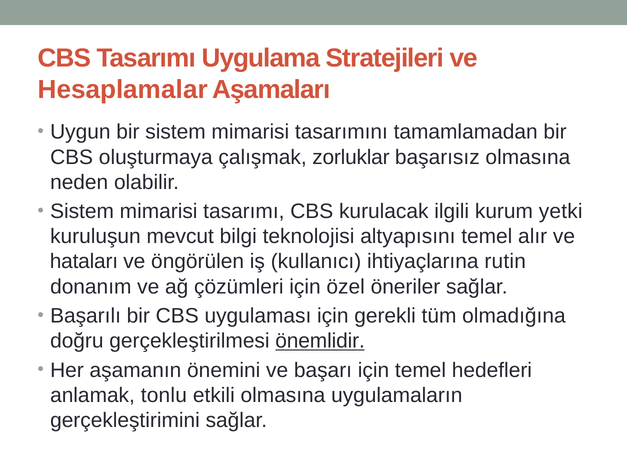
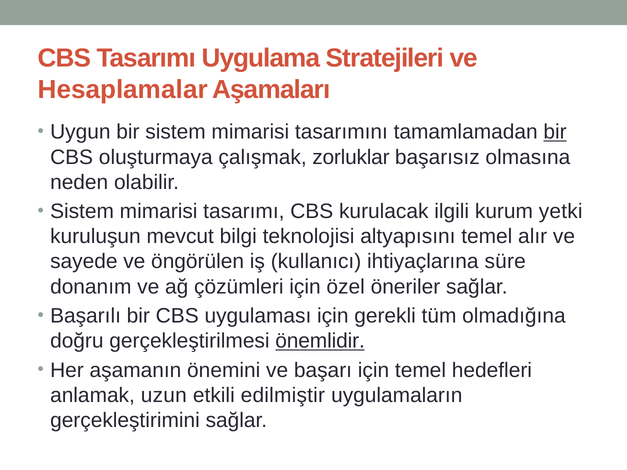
bir underline: none -> present (555, 132)
hataları: hataları -> sayede (84, 262)
rutin: rutin -> süre (505, 262)
tonlu: tonlu -> uzun (164, 395)
etkili olmasına: olmasına -> edilmiştir (283, 395)
